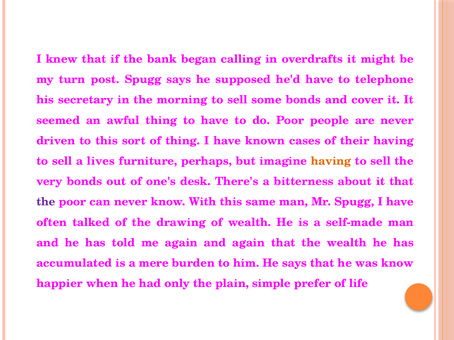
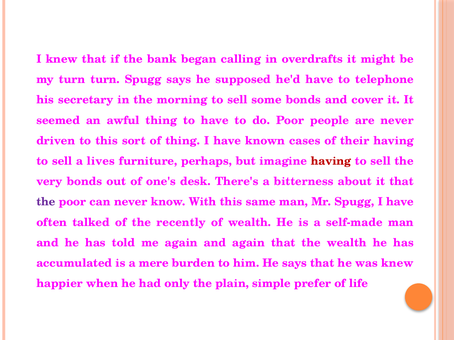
turn post: post -> turn (105, 80)
having colour: orange -> red (331, 161)
drawing: drawing -> recently (181, 223)
was know: know -> knew (397, 263)
